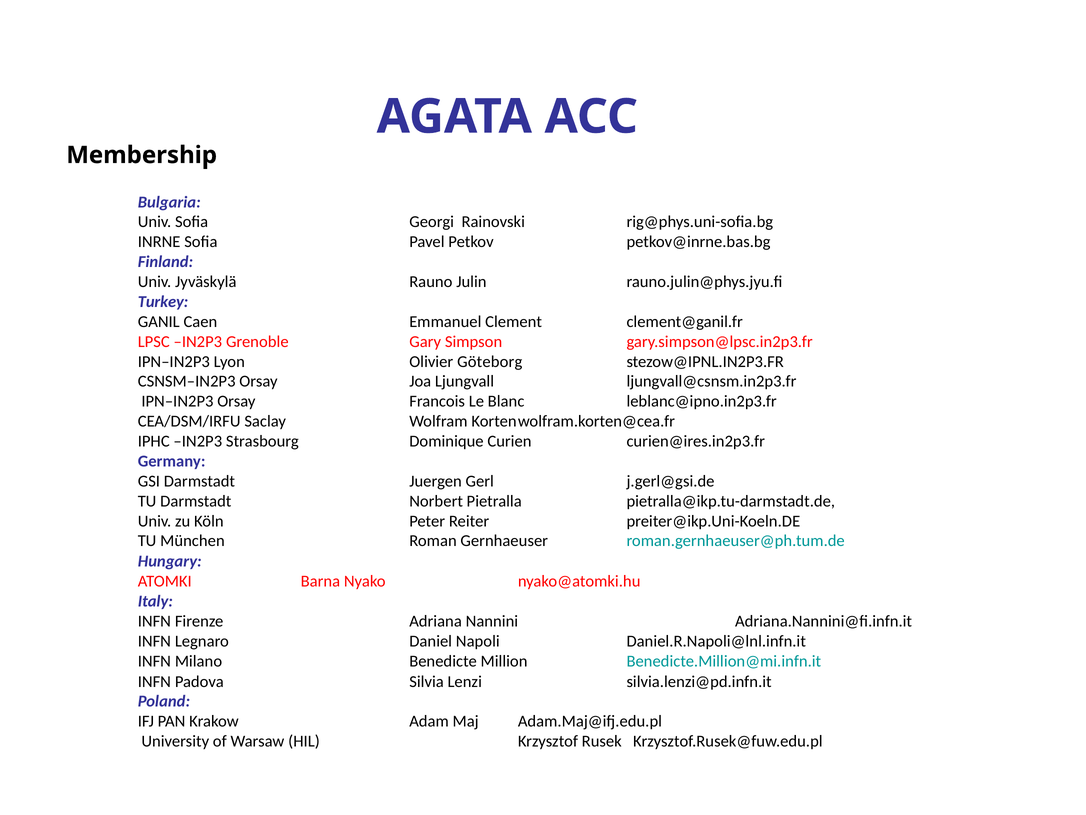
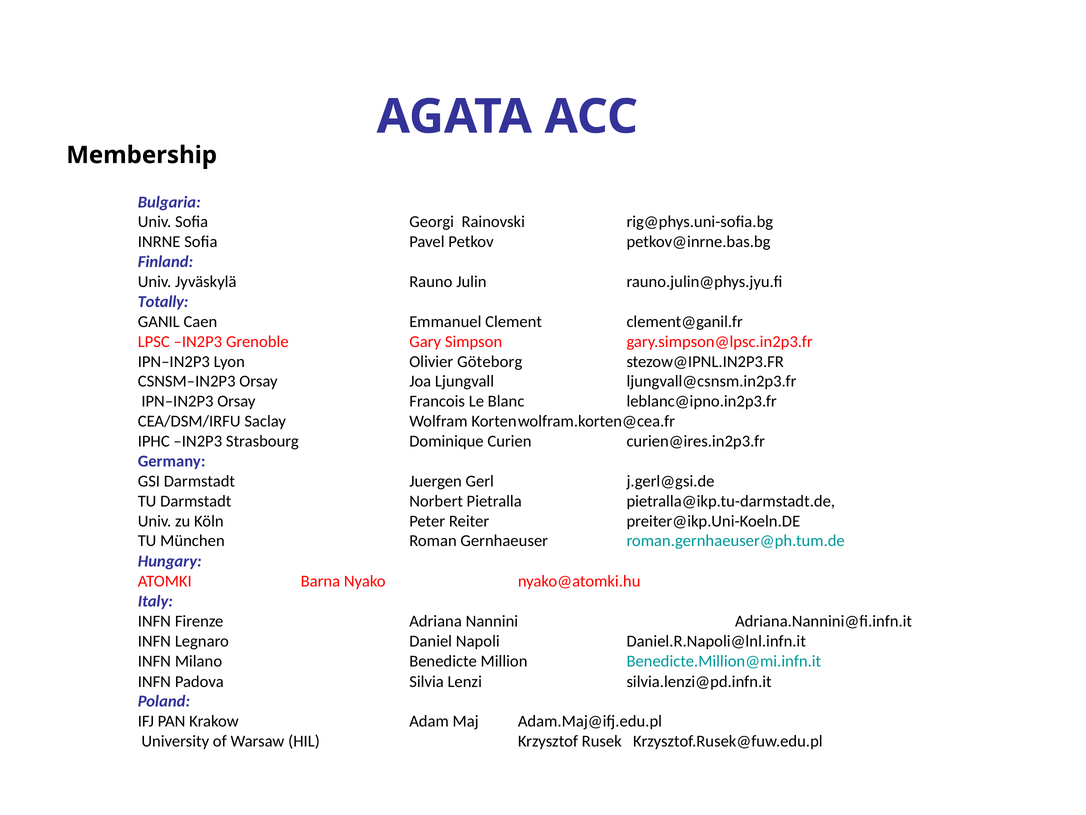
Turkey: Turkey -> Totally (163, 302)
